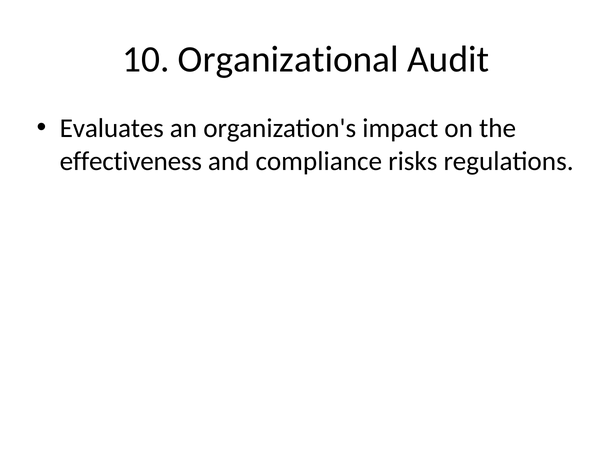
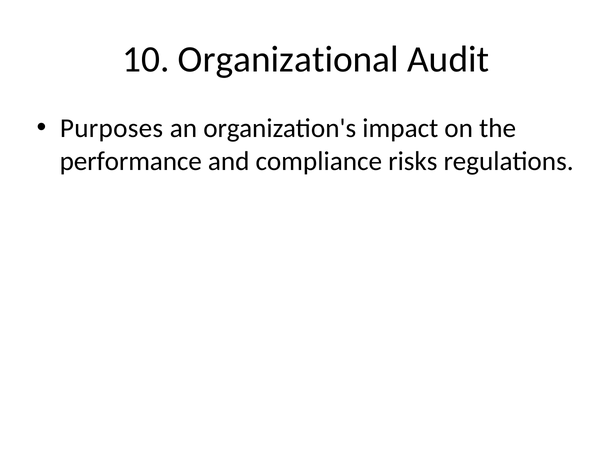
Evaluates: Evaluates -> Purposes (112, 128)
effectiveness: effectiveness -> performance (131, 161)
